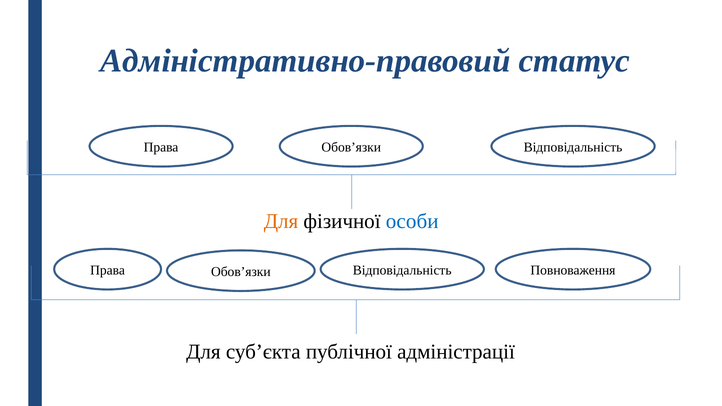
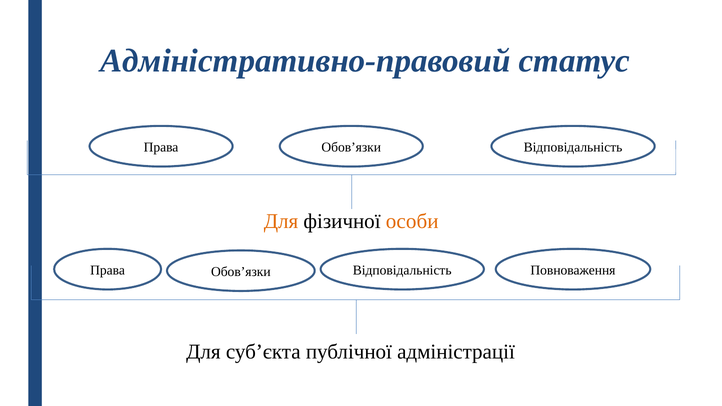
особи colour: blue -> orange (412, 222)
